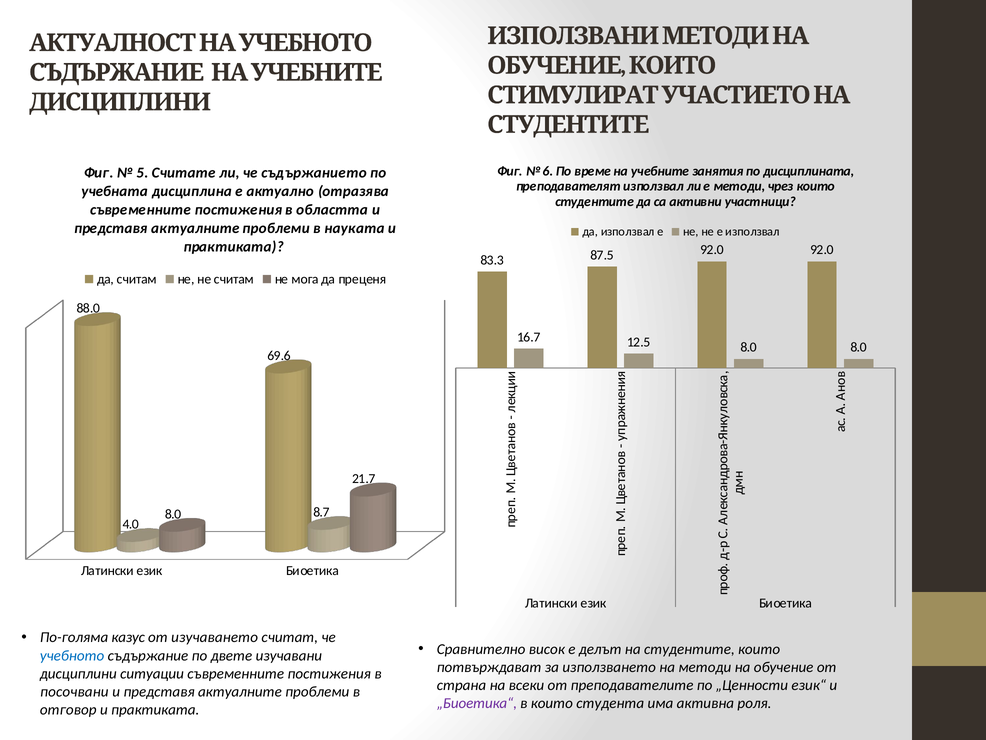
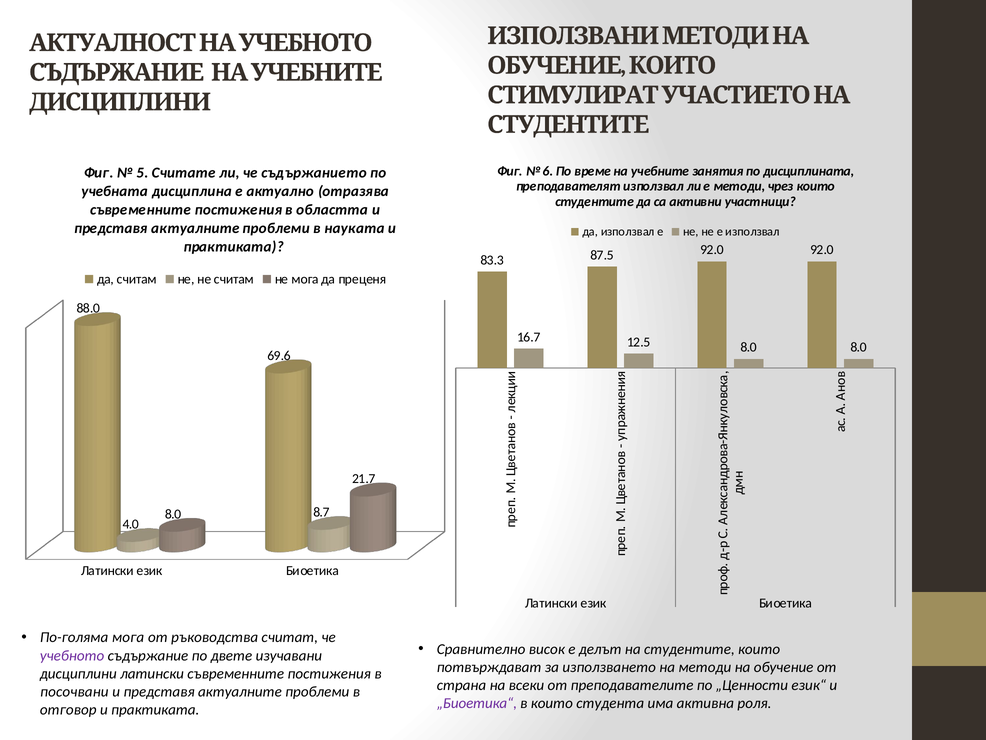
По-голяма казус: казус -> мога (128, 637)
изучаването: изучаването -> ръководства (215, 637)
учебното colour: blue -> purple (72, 655)
дисциплини ситуации: ситуации -> латински (152, 673)
